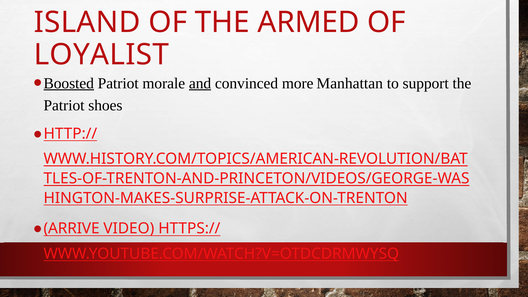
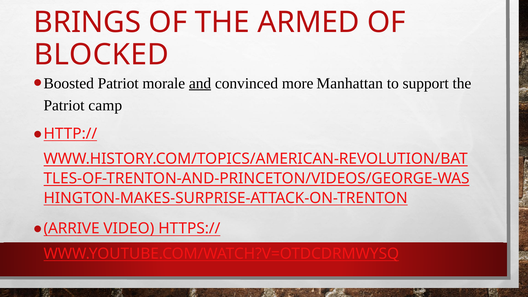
ISLAND: ISLAND -> BRINGS (87, 22)
LOYALIST: LOYALIST -> BLOCKED (101, 55)
Boosted underline: present -> none (69, 83)
shoes: shoes -> camp (105, 106)
